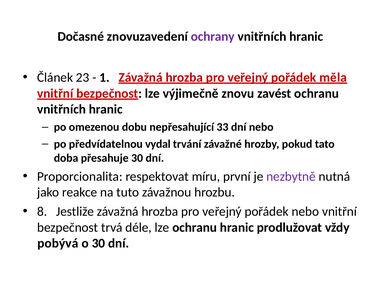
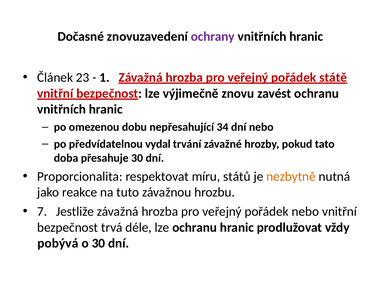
měla: měla -> státě (333, 77)
33: 33 -> 34 (223, 127)
první: první -> států (237, 176)
nezbytně colour: purple -> orange (291, 176)
8: 8 -> 7 (42, 211)
